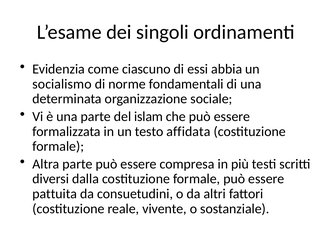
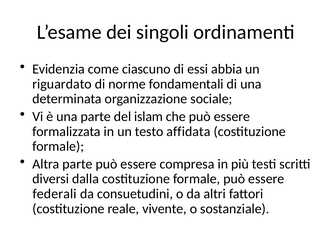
socialismo: socialismo -> riguardato (62, 84)
pattuita: pattuita -> federali (55, 194)
